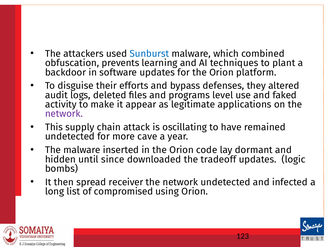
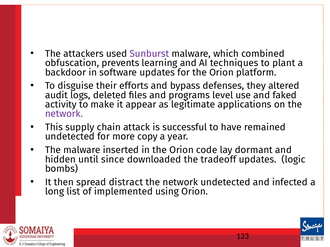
Sunburst colour: blue -> purple (149, 54)
oscillating: oscillating -> successful (185, 127)
cave: cave -> copy (147, 137)
receiver: receiver -> distract (126, 182)
compromised: compromised -> implemented (123, 192)
